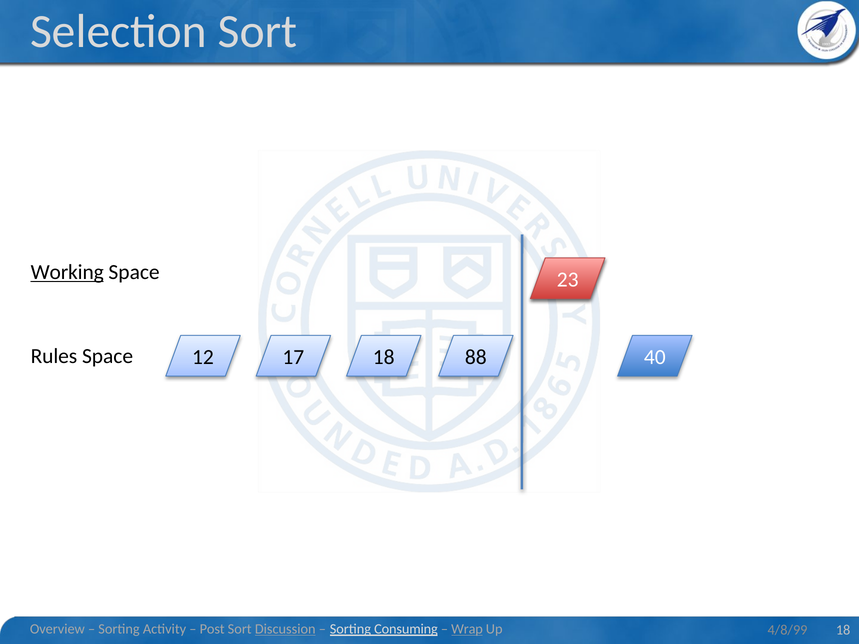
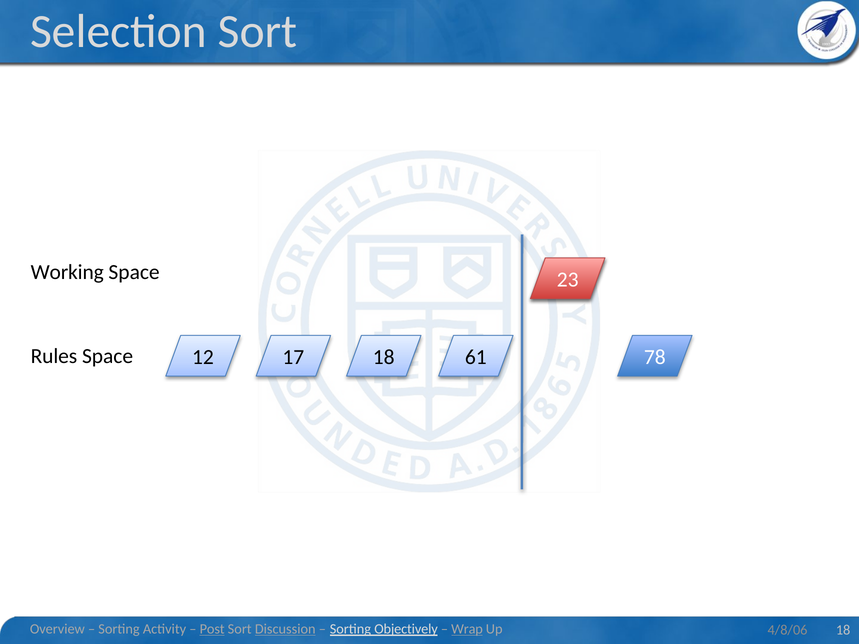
Working underline: present -> none (67, 272)
88: 88 -> 61 (476, 357)
40: 40 -> 78 (655, 357)
Post underline: none -> present (212, 629)
Consuming: Consuming -> Objectively (406, 629)
4/8/99: 4/8/99 -> 4/8/06 (787, 630)
